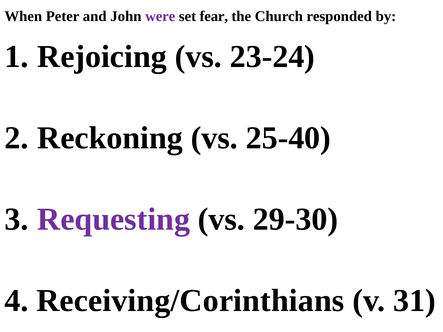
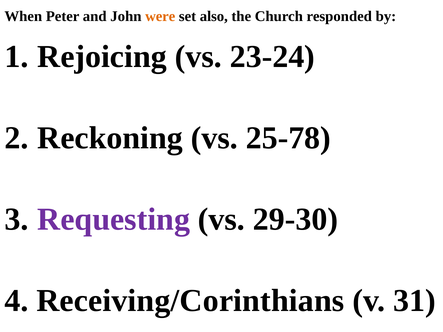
were colour: purple -> orange (160, 16)
fear: fear -> also (214, 16)
25-40: 25-40 -> 25-78 (288, 138)
